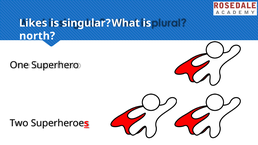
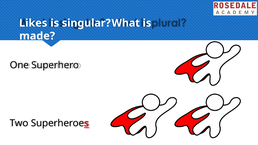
north: north -> made (37, 36)
